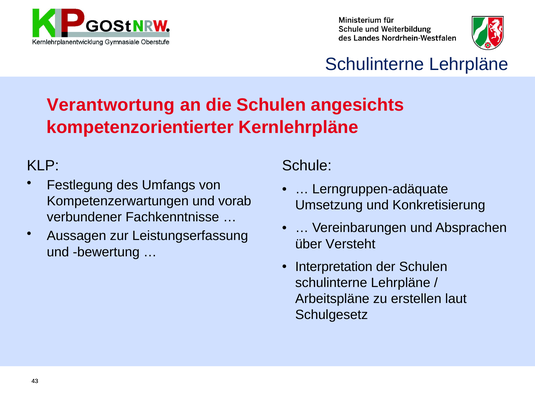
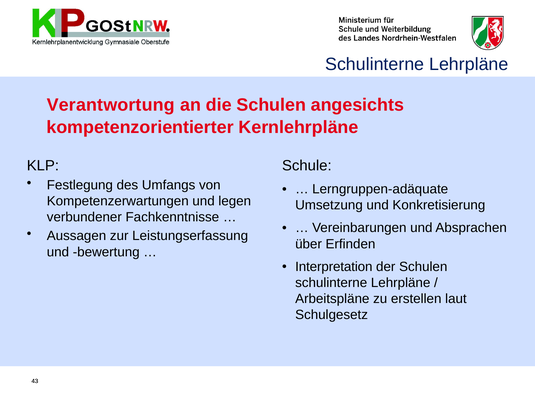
vorab: vorab -> legen (235, 201)
Versteht: Versteht -> Erfinden (350, 244)
